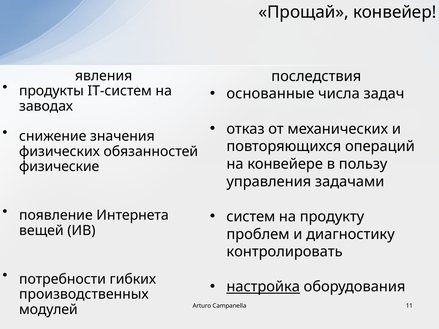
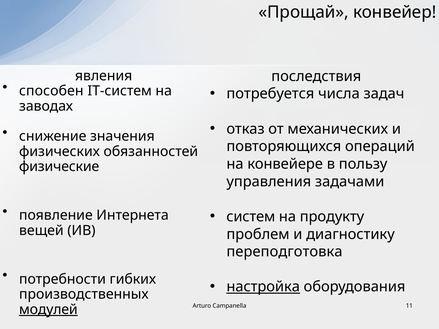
продукты: продукты -> способен (51, 91)
основанные: основанные -> потребуется (270, 94)
контролировать: контролировать -> переподготовка (285, 252)
модулей underline: none -> present (48, 310)
